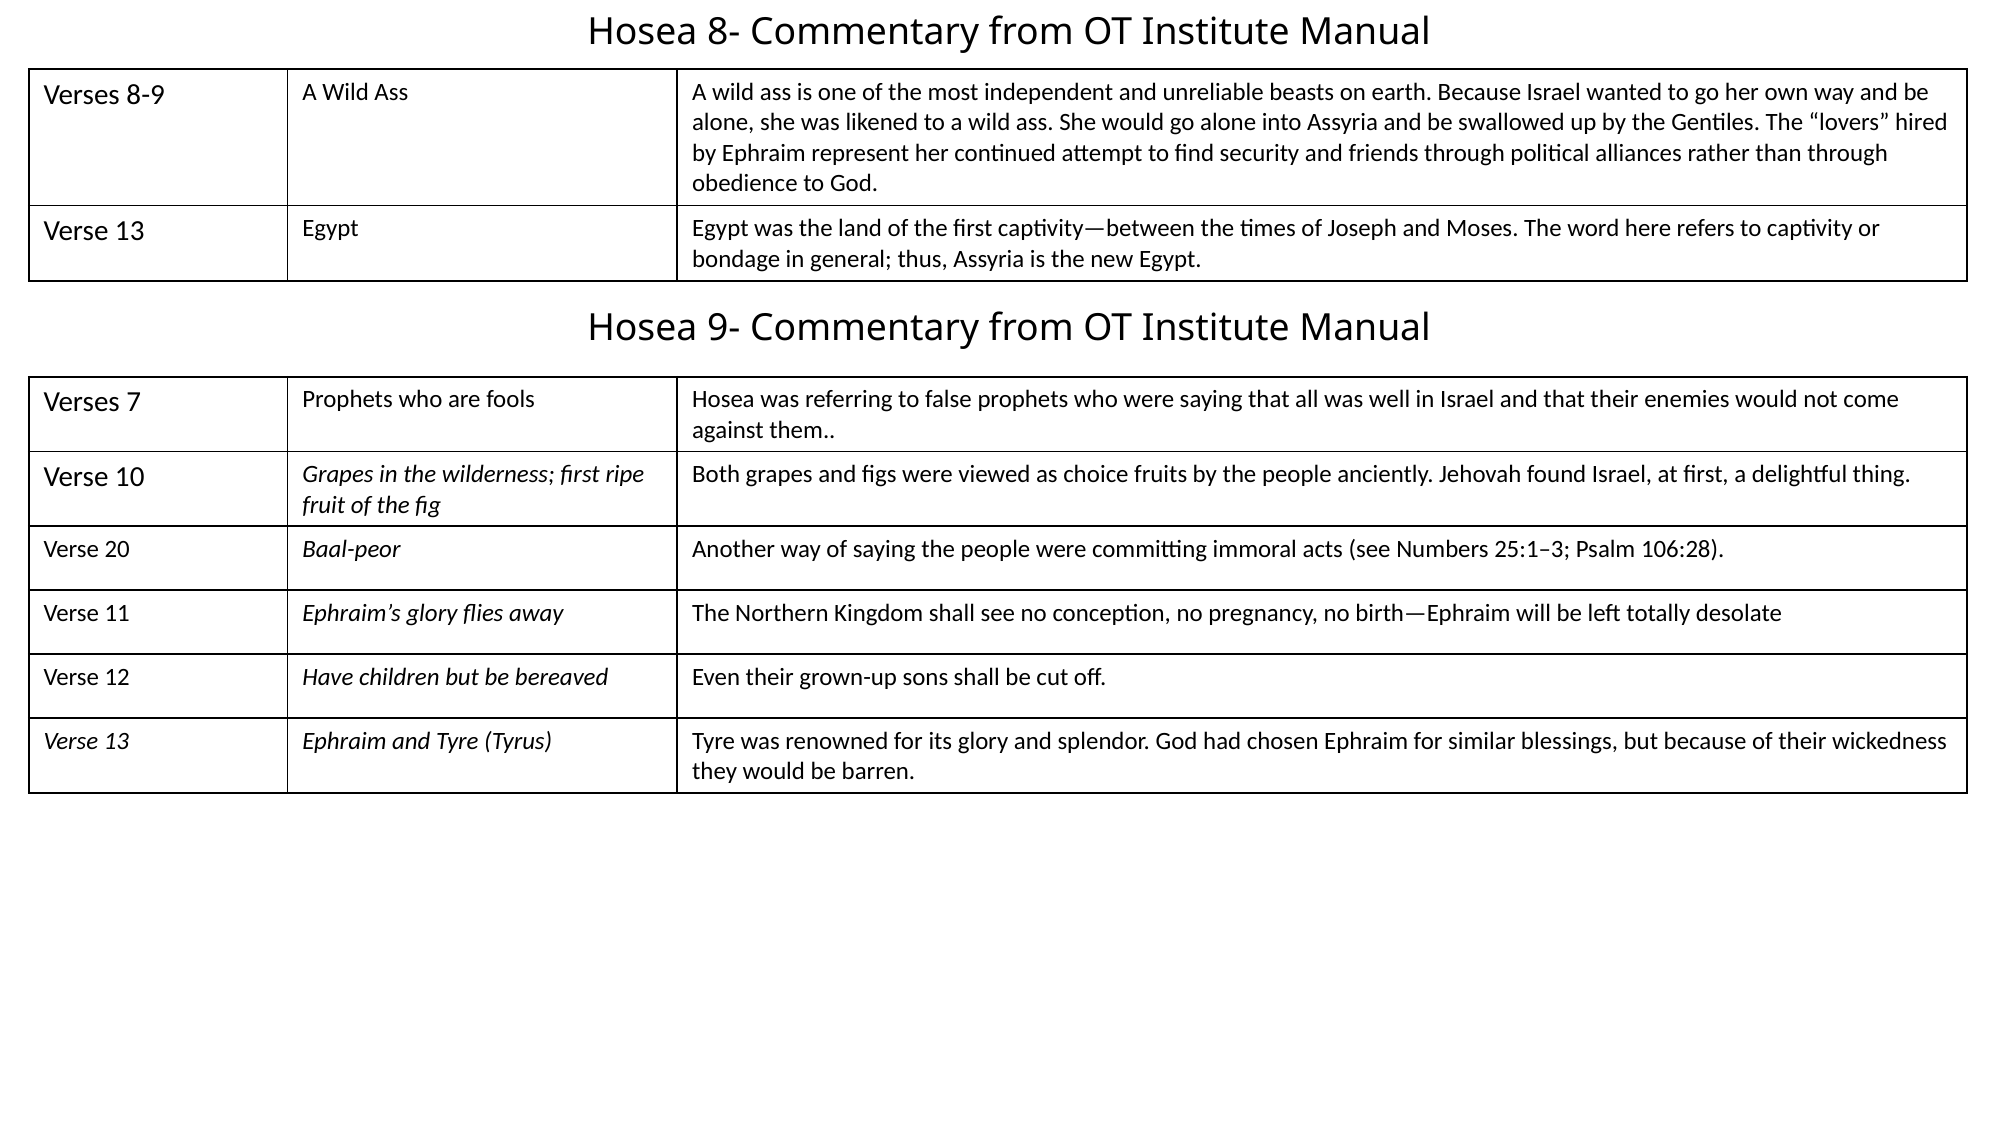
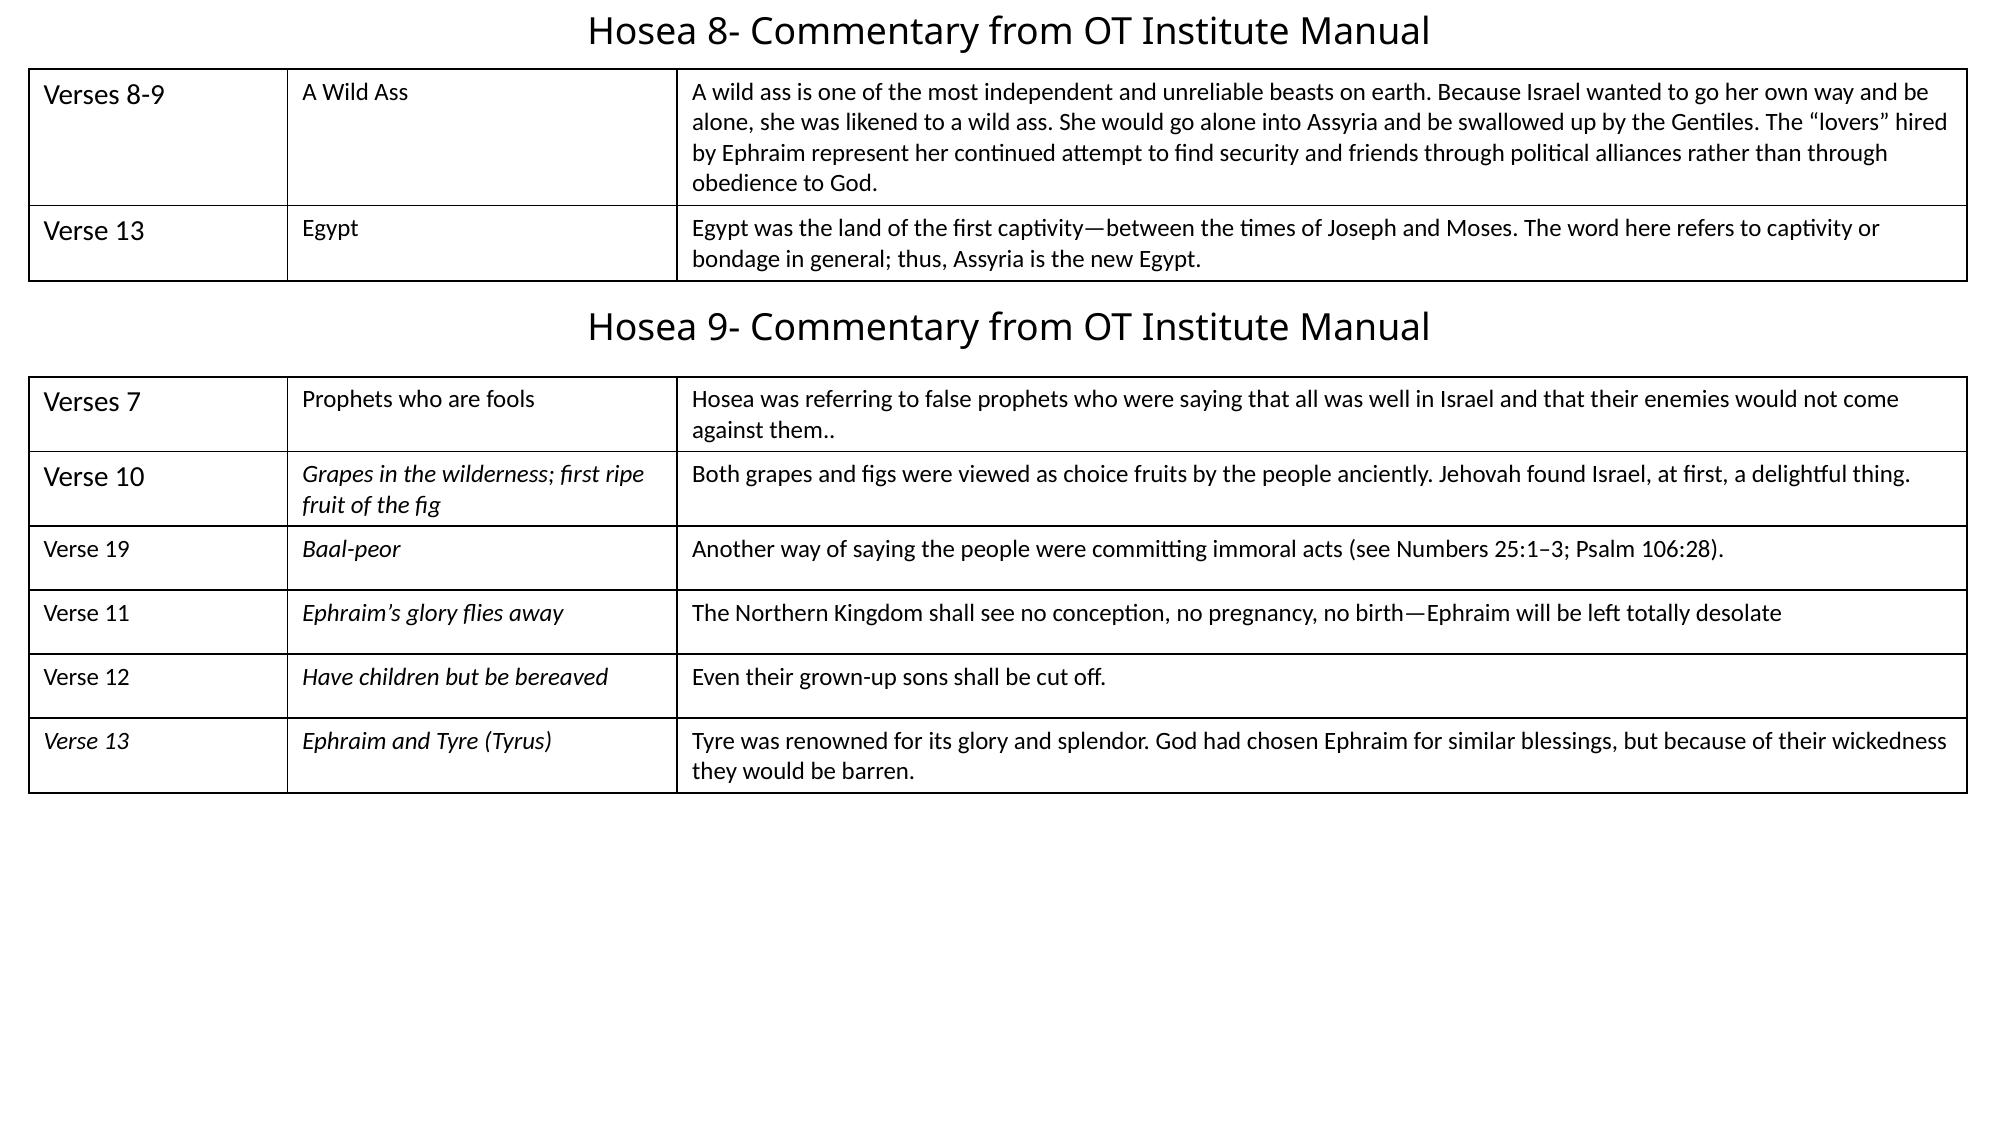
20: 20 -> 19 (117, 549)
